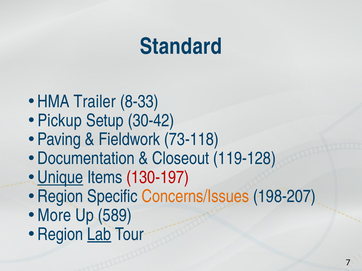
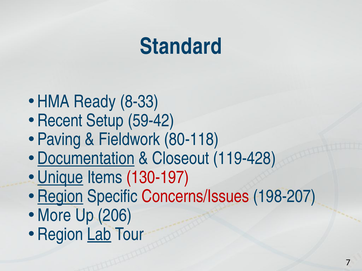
Trailer: Trailer -> Ready (95, 102)
Pickup: Pickup -> Recent (60, 121)
30-42: 30-42 -> 59-42 (151, 121)
73-118: 73-118 -> 80-118 (191, 140)
Documentation underline: none -> present (86, 159)
119-128: 119-128 -> 119-428 (244, 159)
Region underline: none -> present (60, 197)
Concerns/Issues colour: orange -> red (195, 197)
589: 589 -> 206 (115, 216)
